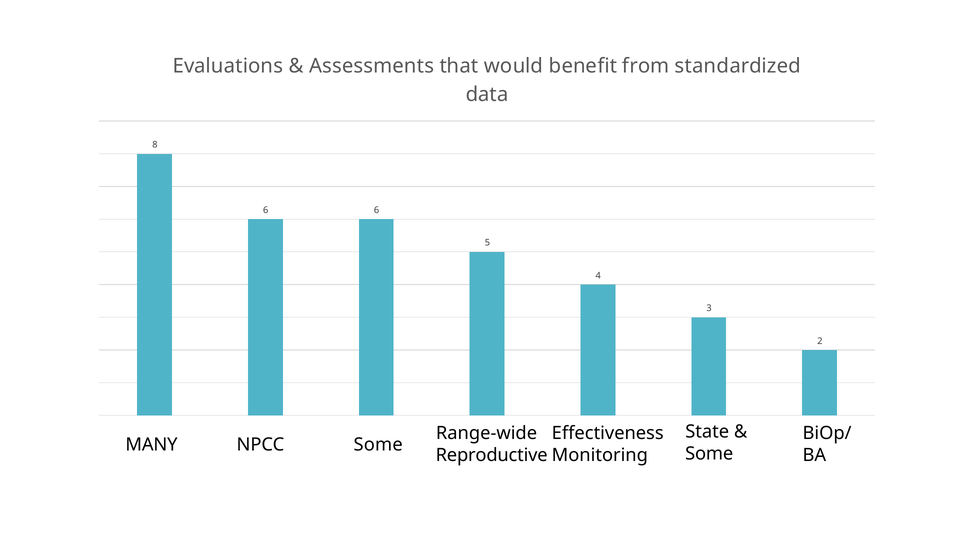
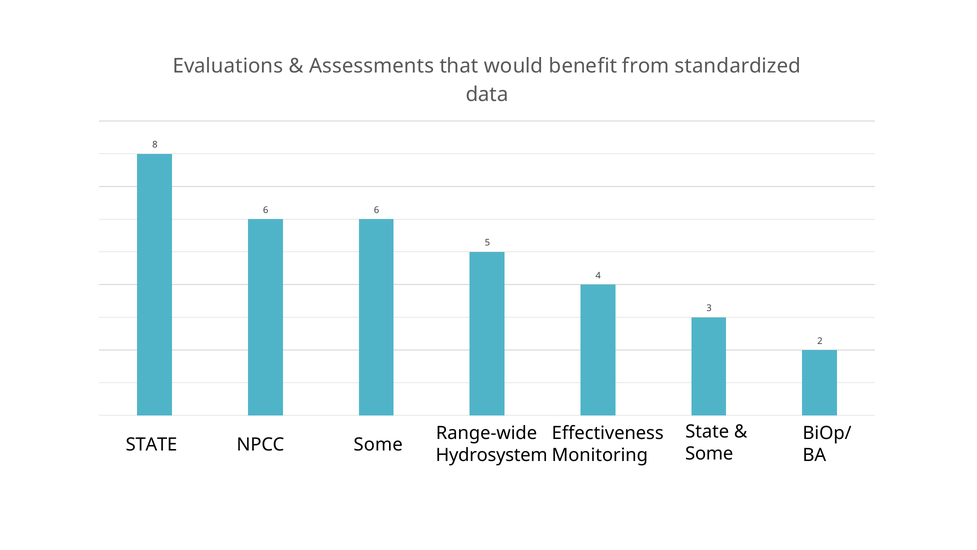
MANY: MANY -> STATE (151, 444)
Reproductive: Reproductive -> Hydrosystem (492, 455)
